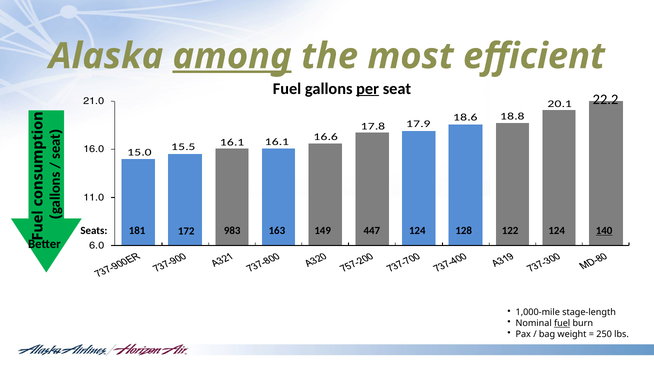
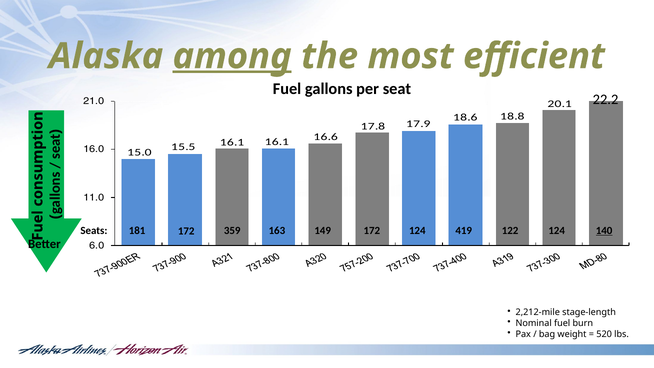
per underline: present -> none (368, 89)
983: 983 -> 359 (232, 231)
128: 128 -> 419 (464, 230)
172 447: 447 -> 172 (372, 230)
1,000-mile: 1,000-mile -> 2,212-mile (538, 312)
fuel underline: present -> none (562, 323)
250: 250 -> 520 (604, 334)
